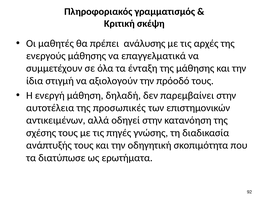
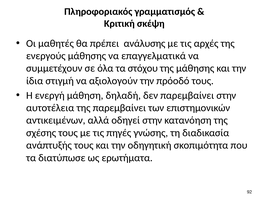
ένταξη: ένταξη -> στόχου (143, 68)
της προσωπικές: προσωπικές -> παρεμβαίνει (119, 108)
